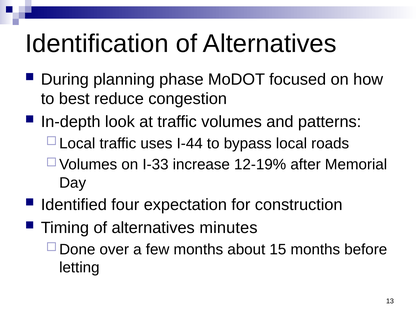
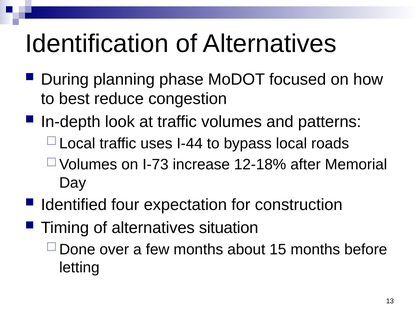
I-33: I-33 -> I-73 (155, 165)
12-19%: 12-19% -> 12-18% (260, 165)
minutes: minutes -> situation (229, 228)
